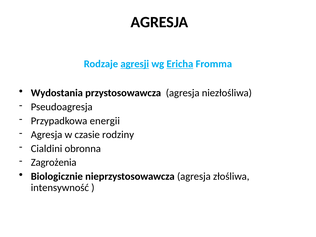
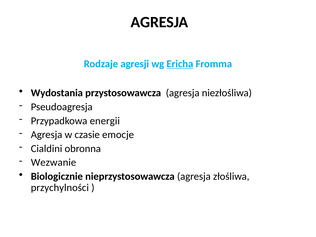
agresji underline: present -> none (135, 64)
rodziny: rodziny -> emocje (118, 135)
Zagrożenia: Zagrożenia -> Wezwanie (54, 162)
intensywność: intensywność -> przychylności (60, 188)
